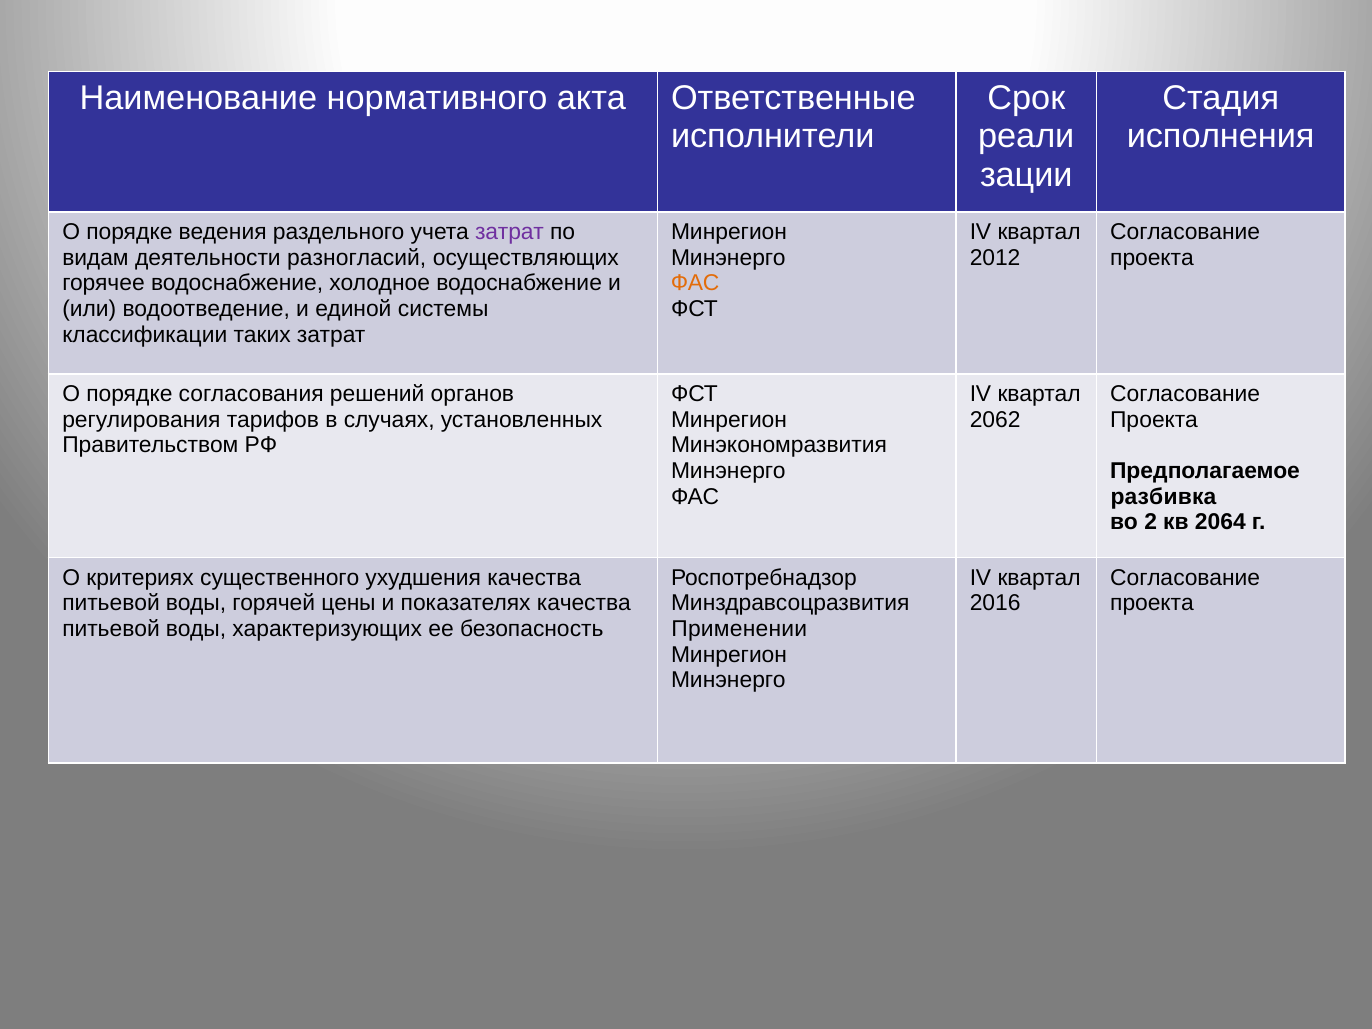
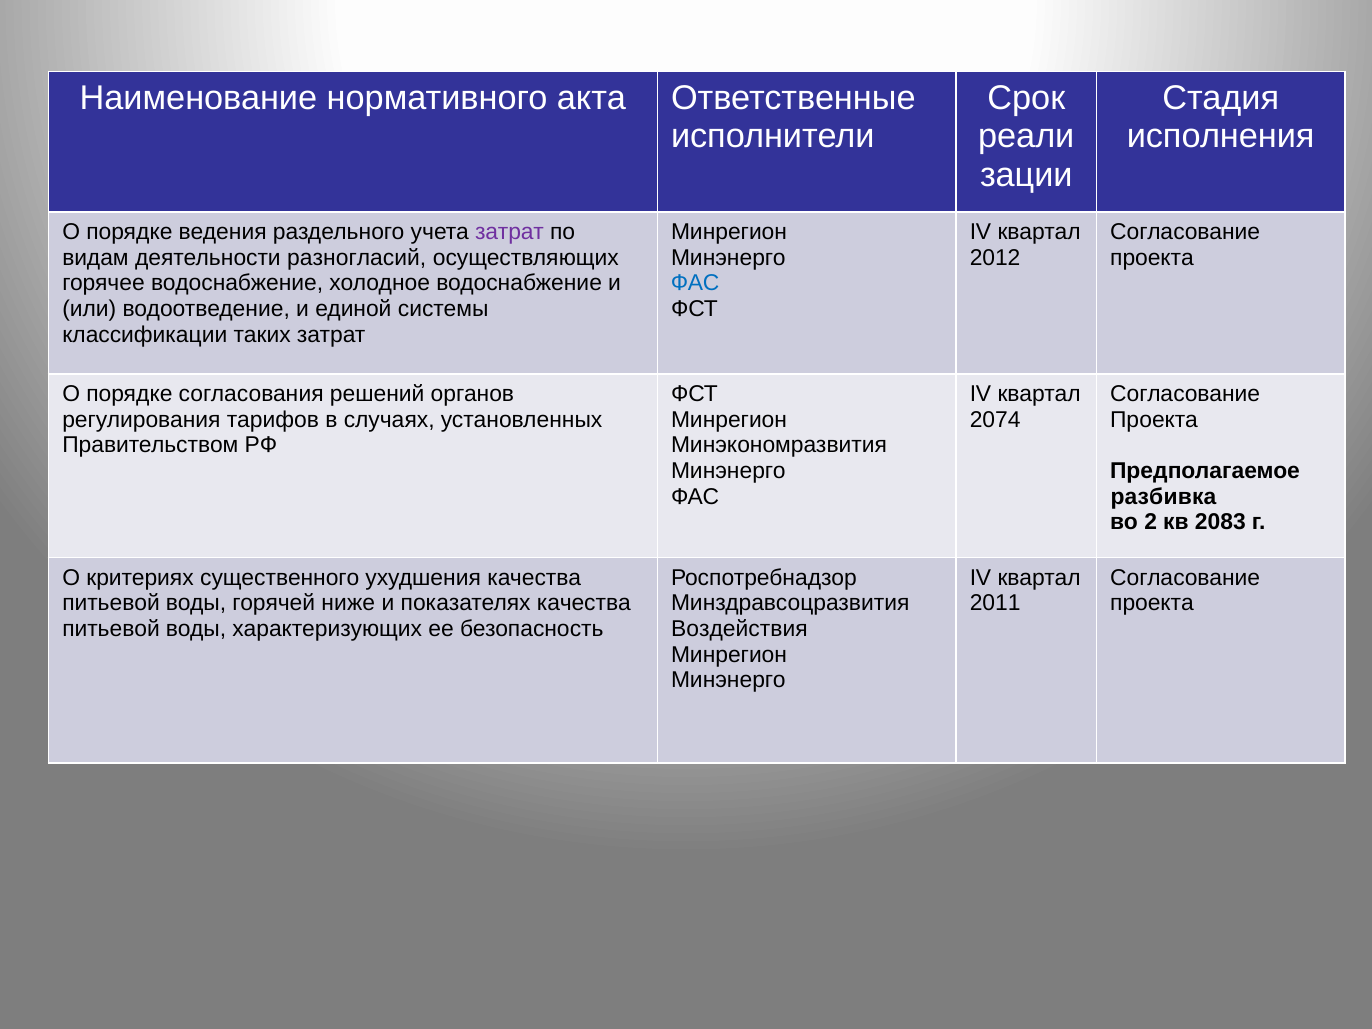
ФАС colour: orange -> blue (695, 283)
2062: 2062 -> 2074 (995, 420)
2064: 2064 -> 2083 (1220, 522)
цены: цены -> ниже (348, 603)
2016: 2016 -> 2011 (995, 603)
Применении: Применении -> Воздействия (739, 629)
